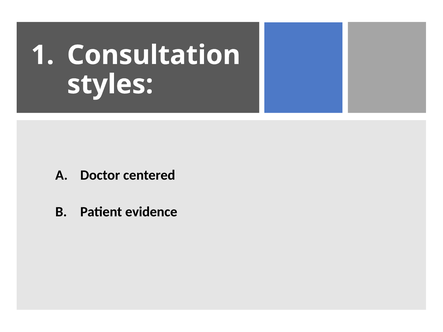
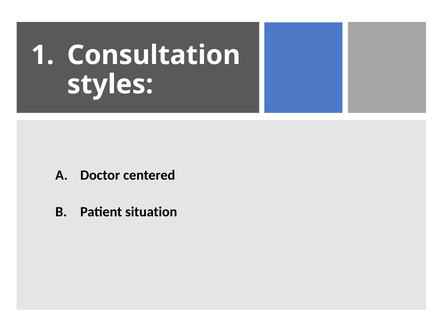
evidence: evidence -> situation (151, 212)
